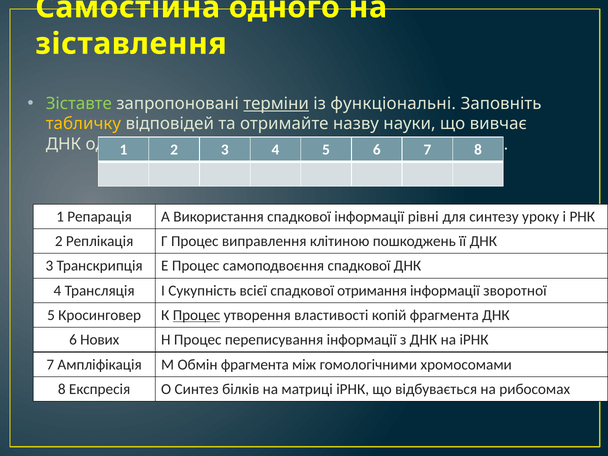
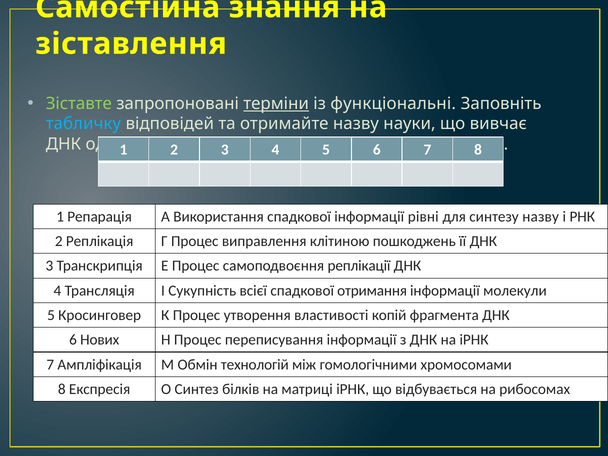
Самостійна одного: одного -> знання (284, 7)
табличку colour: yellow -> light blue (83, 124)
синтезу уроку: уроку -> назву (541, 217)
самоподвоєння спадкової: спадкової -> реплікації (359, 266)
зворотної: зворотної -> молекули (515, 291)
Процес underline: present -> none (196, 315)
Обмін фрагмента: фрагмента -> технологій (255, 365)
